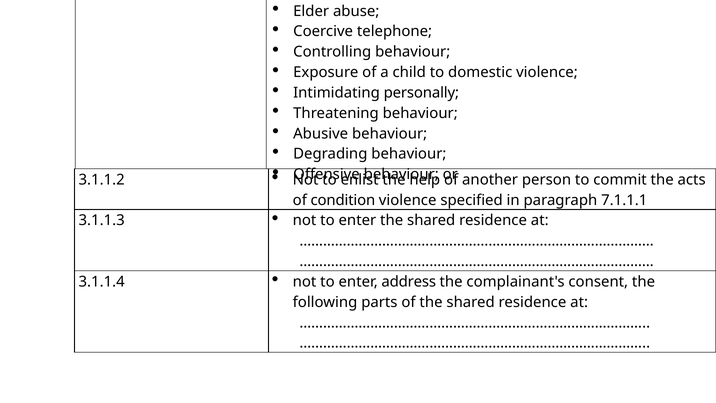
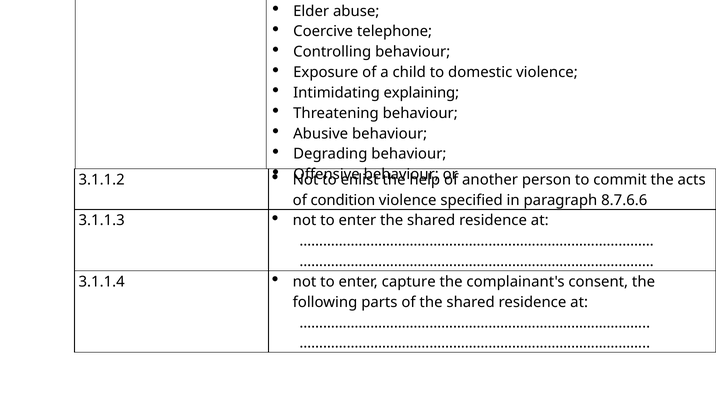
personally: personally -> explaining (421, 93)
7.1.1.1: 7.1.1.1 -> 8.7.6.6 (624, 200)
address: address -> capture (409, 282)
